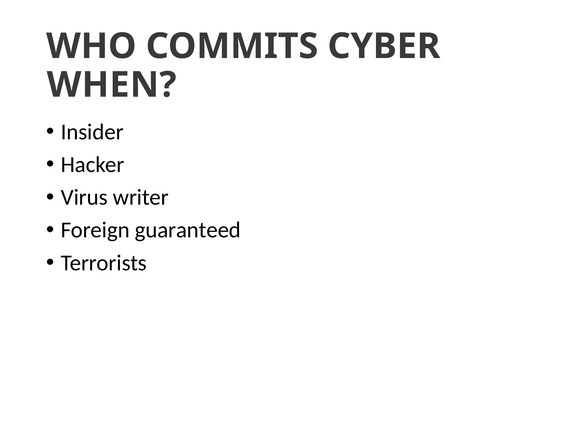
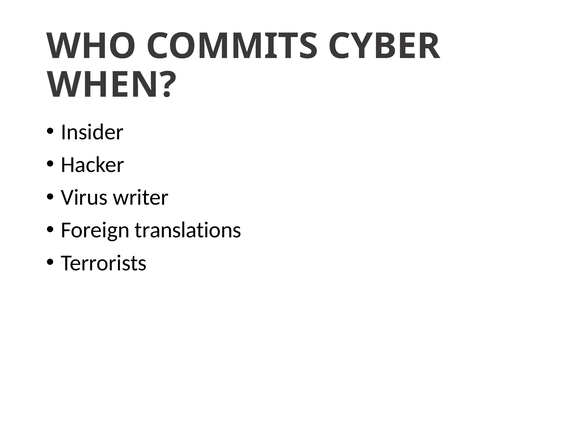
guaranteed: guaranteed -> translations (188, 230)
